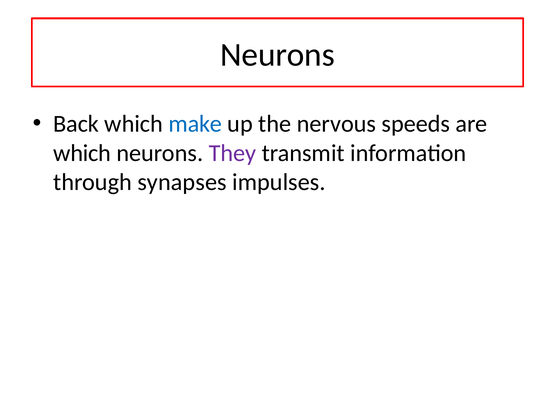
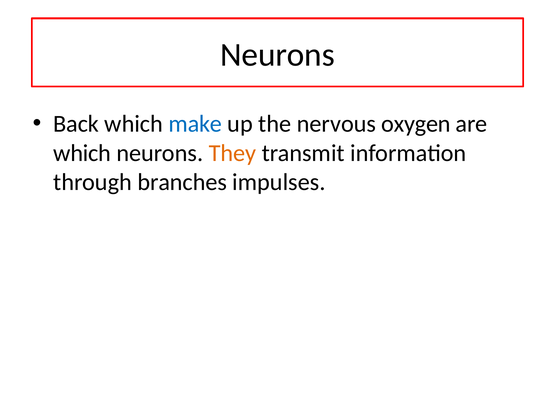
speeds: speeds -> oxygen (416, 124)
They colour: purple -> orange (232, 153)
synapses: synapses -> branches (182, 182)
